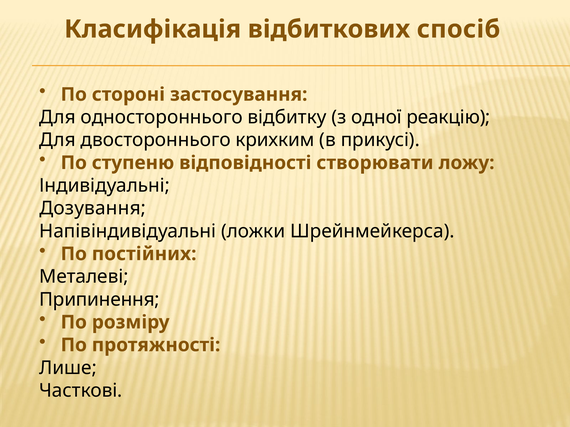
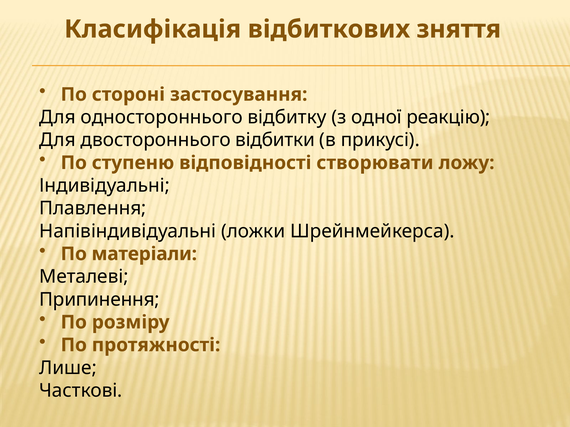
спосіб: спосіб -> зняття (459, 29)
крихким: крихким -> відбитки (275, 140)
Дозування: Дозування -> Плавлення (93, 209)
постійних: постійних -> матеріали (144, 254)
